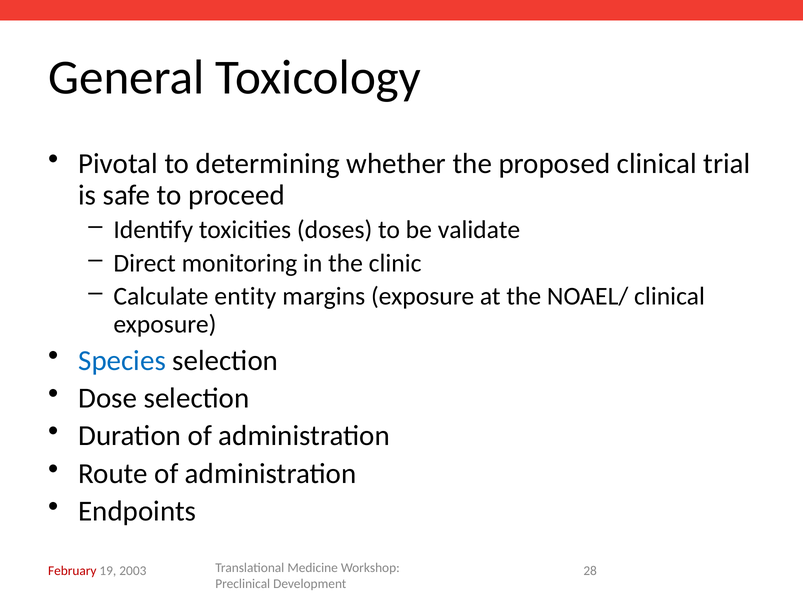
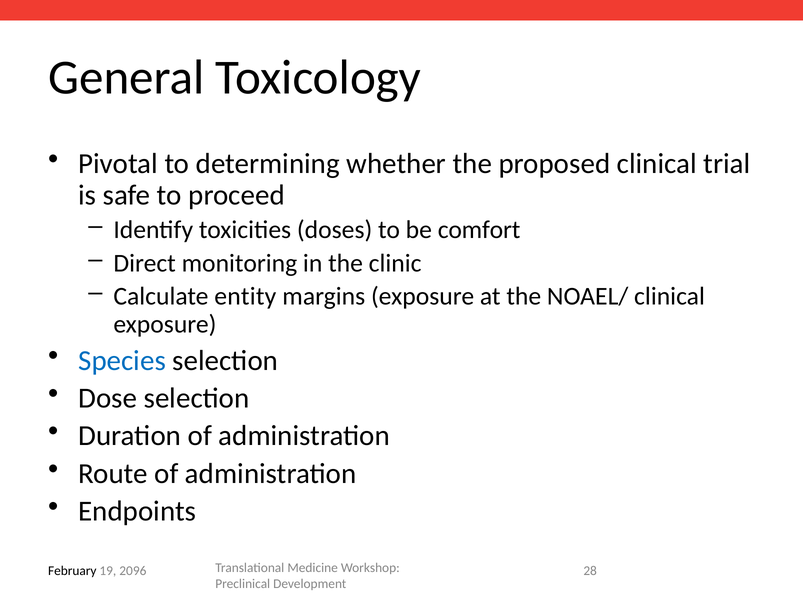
validate: validate -> comfort (479, 230)
February colour: red -> black (72, 571)
2003: 2003 -> 2096 (133, 571)
